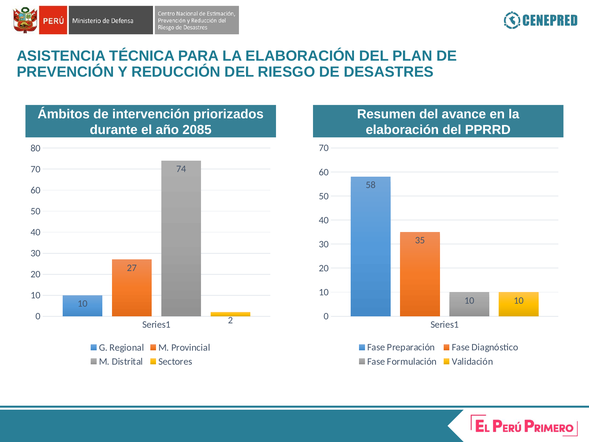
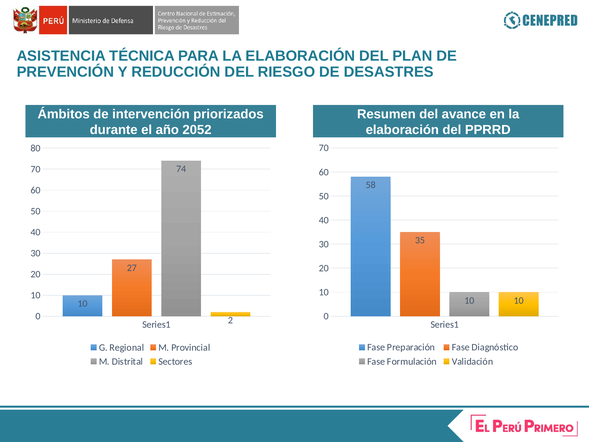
2085: 2085 -> 2052 (197, 130)
